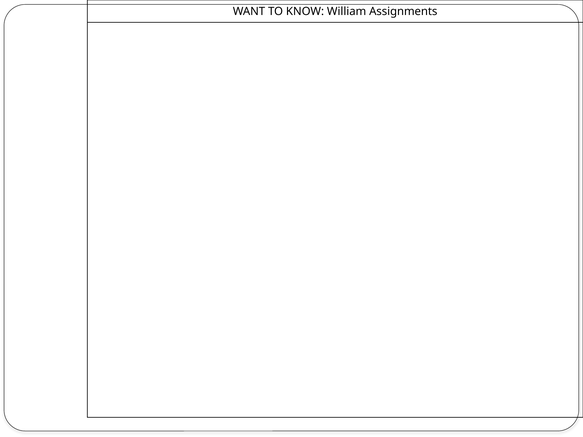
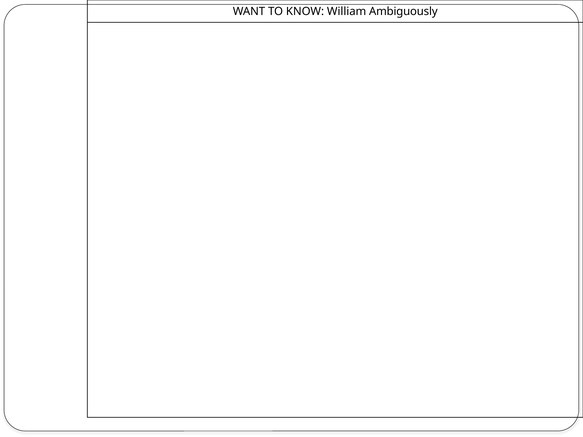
Assignments: Assignments -> Ambiguously (403, 11)
